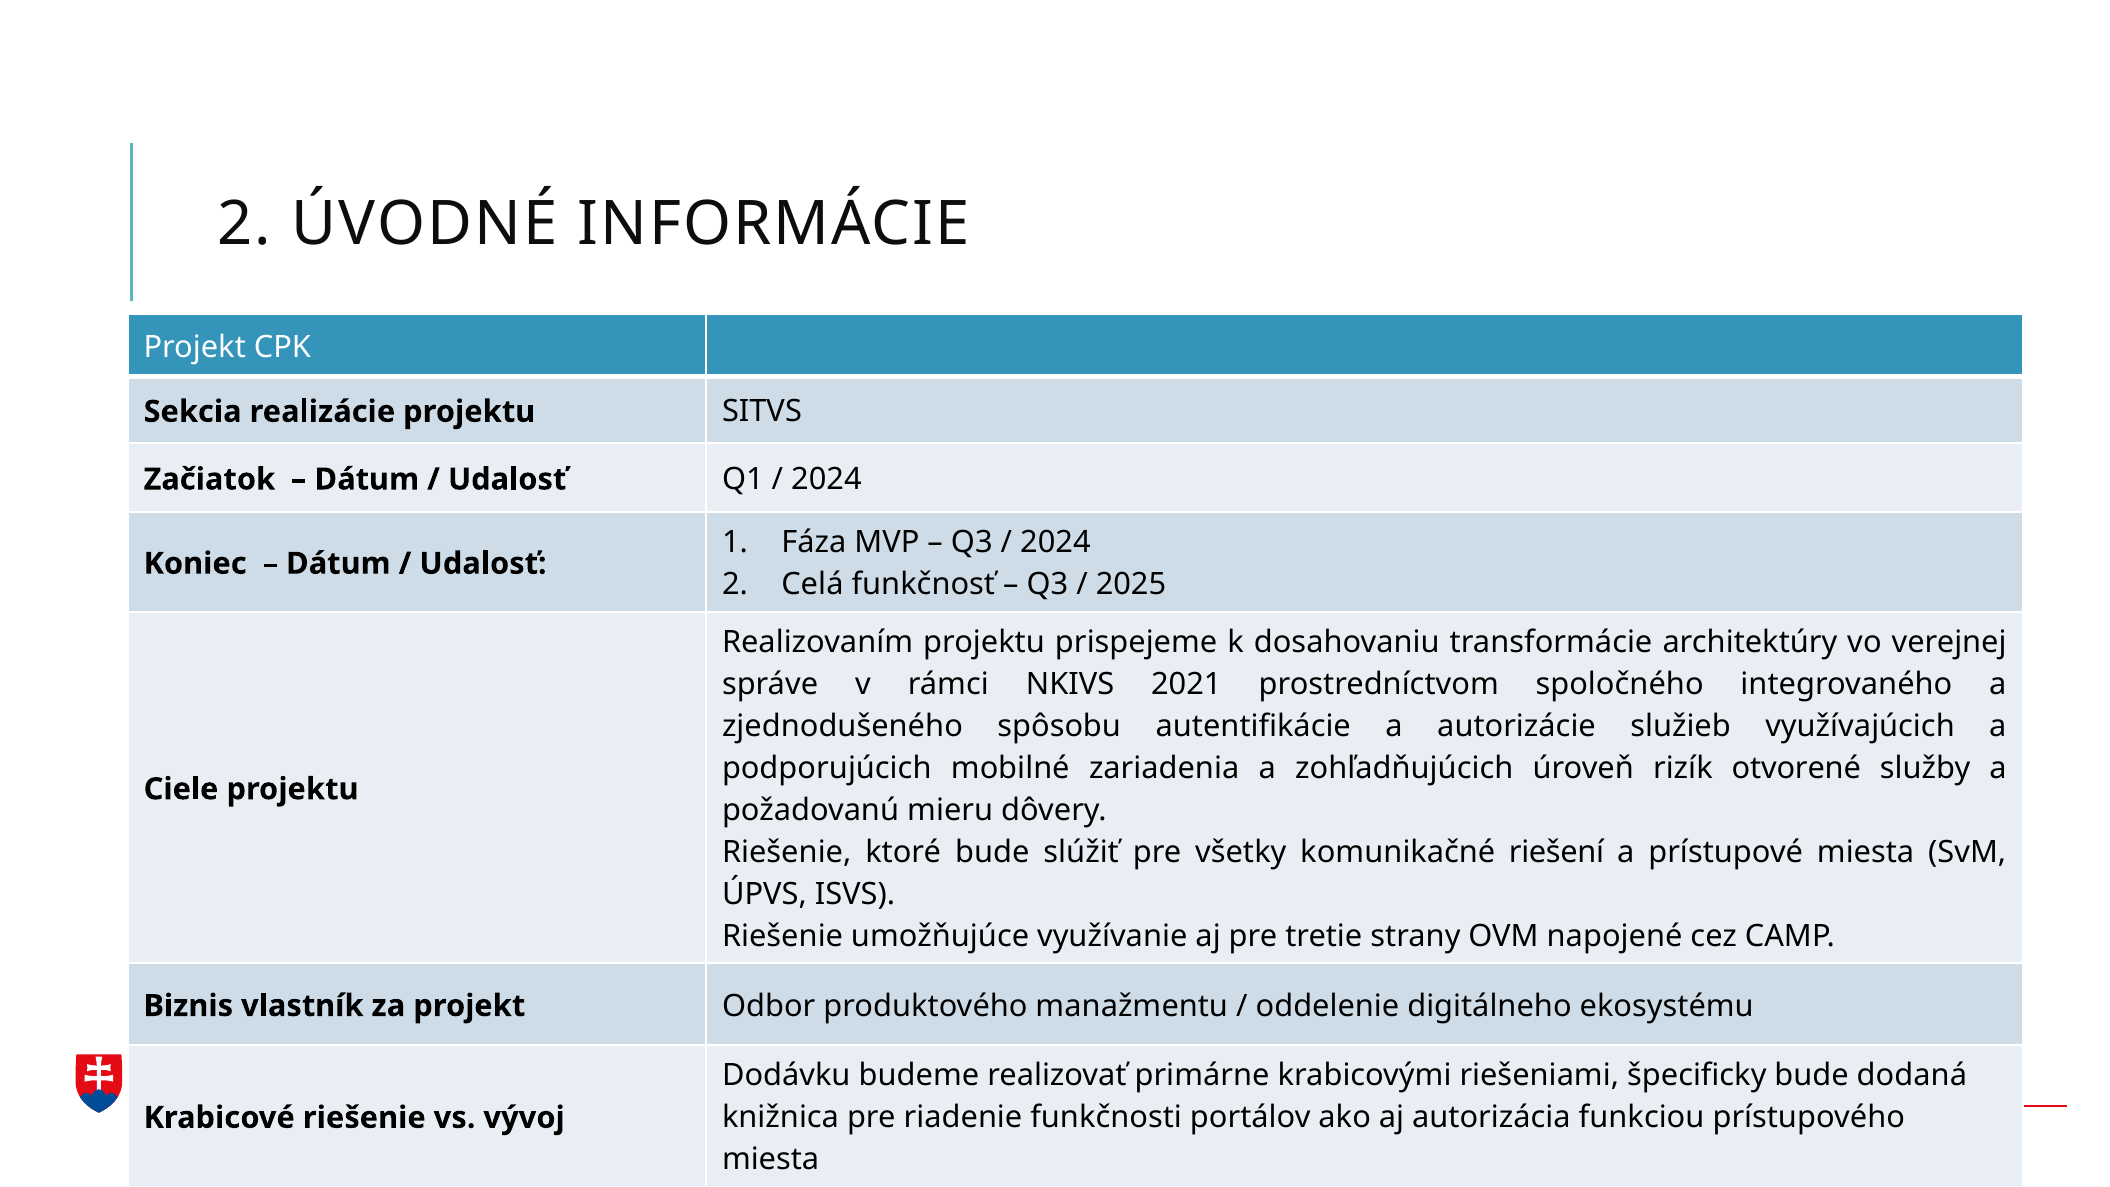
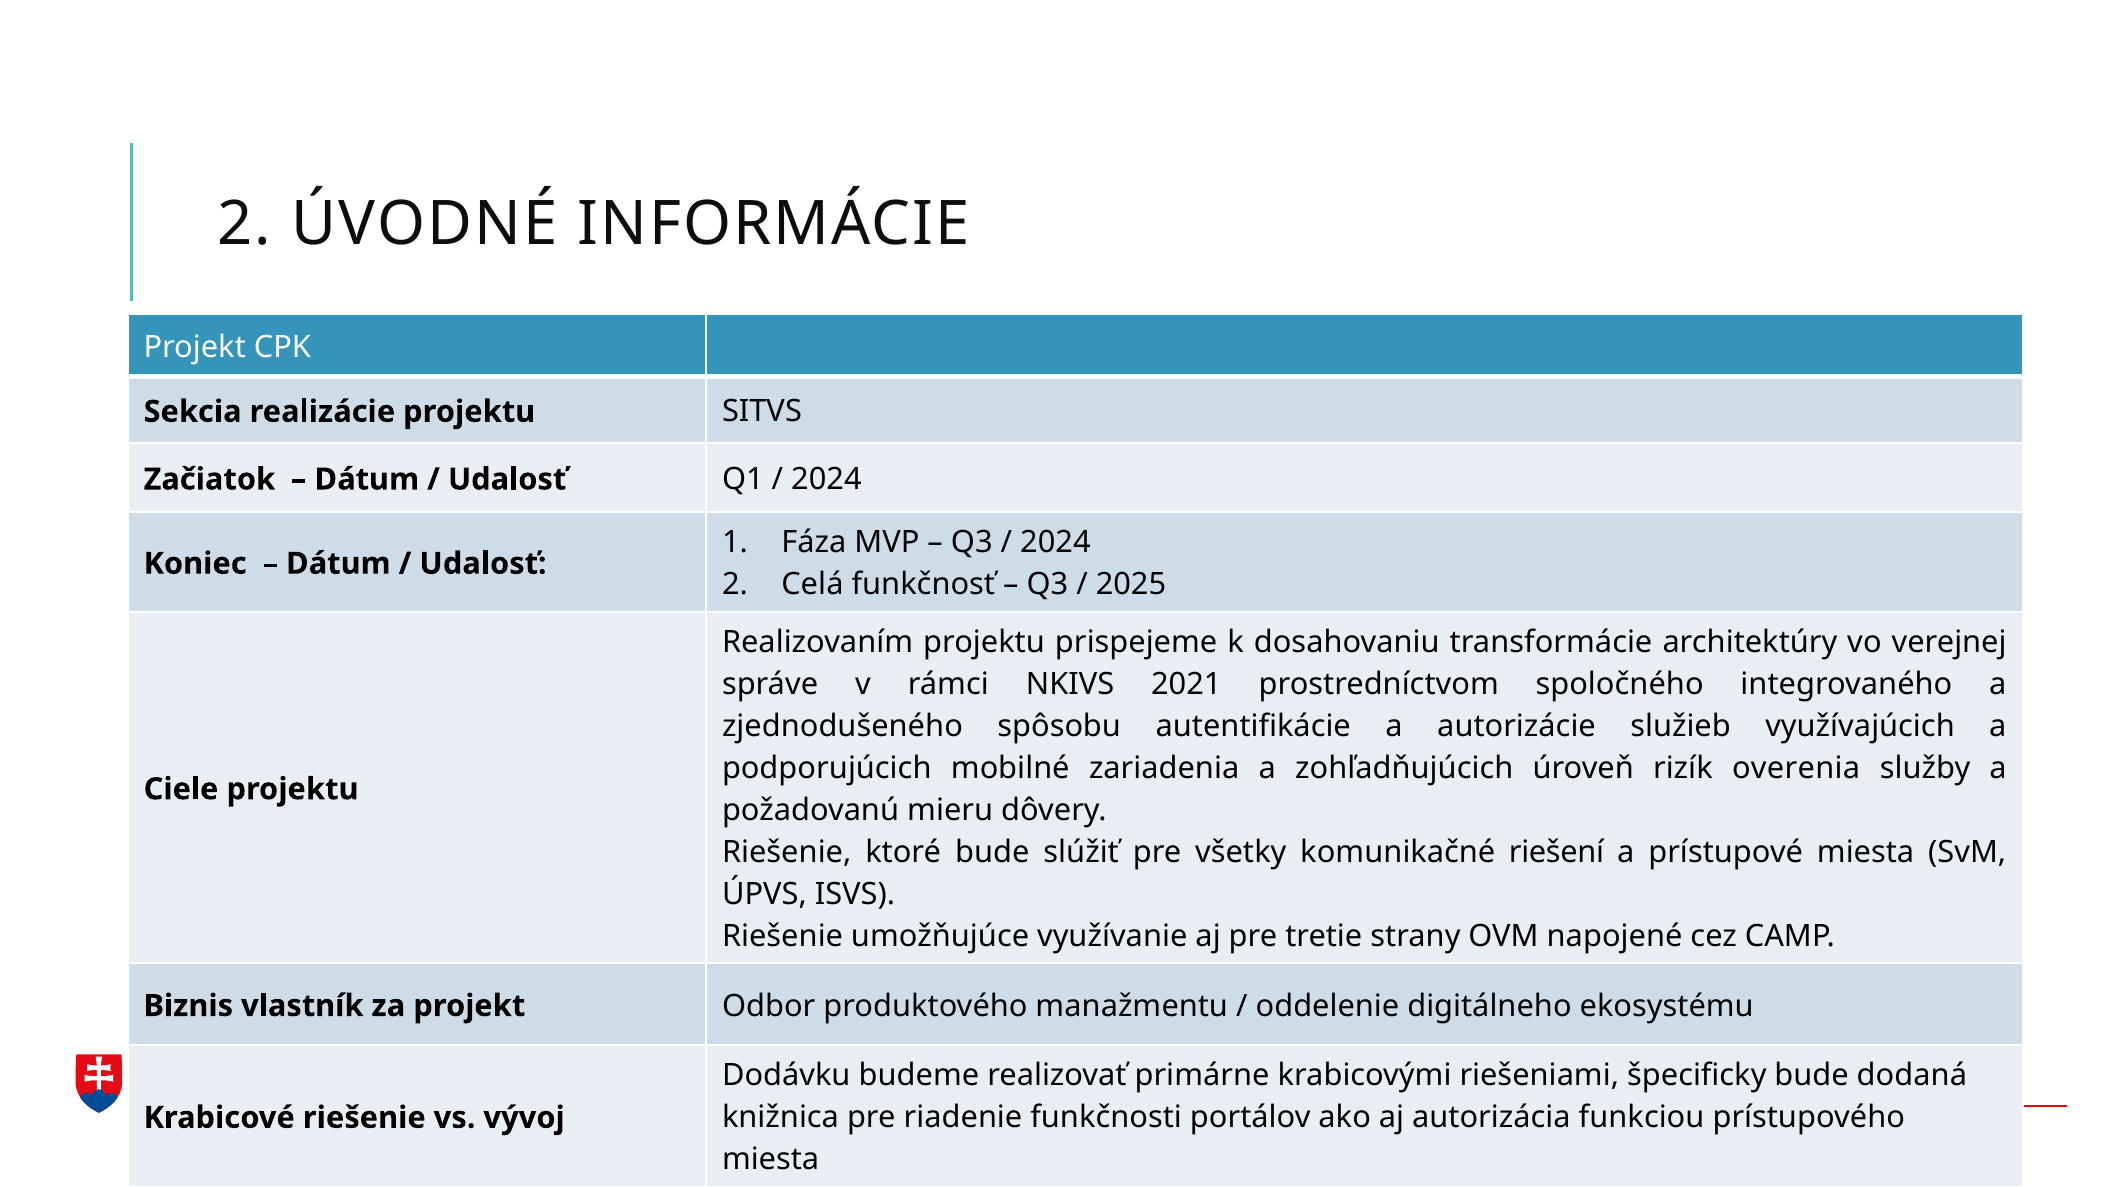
otvorené: otvorené -> overenia (1796, 768)
